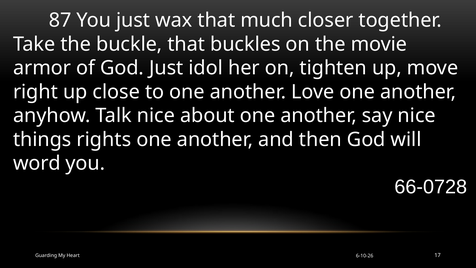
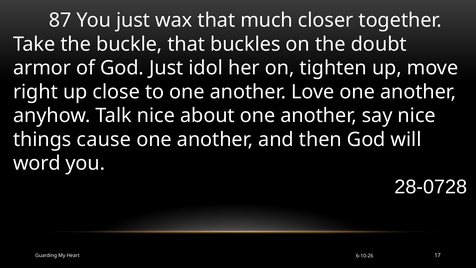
movie: movie -> doubt (379, 44)
rights: rights -> cause (104, 139)
66-0728: 66-0728 -> 28-0728 (431, 187)
